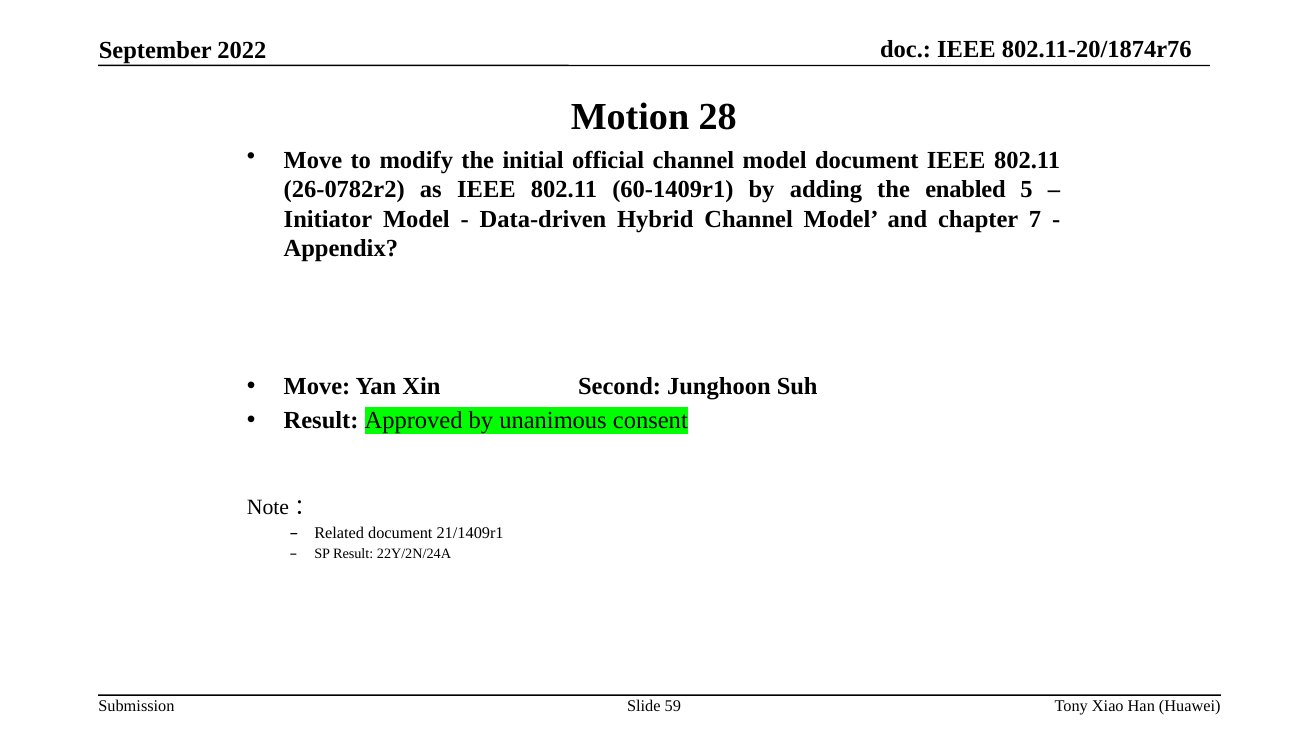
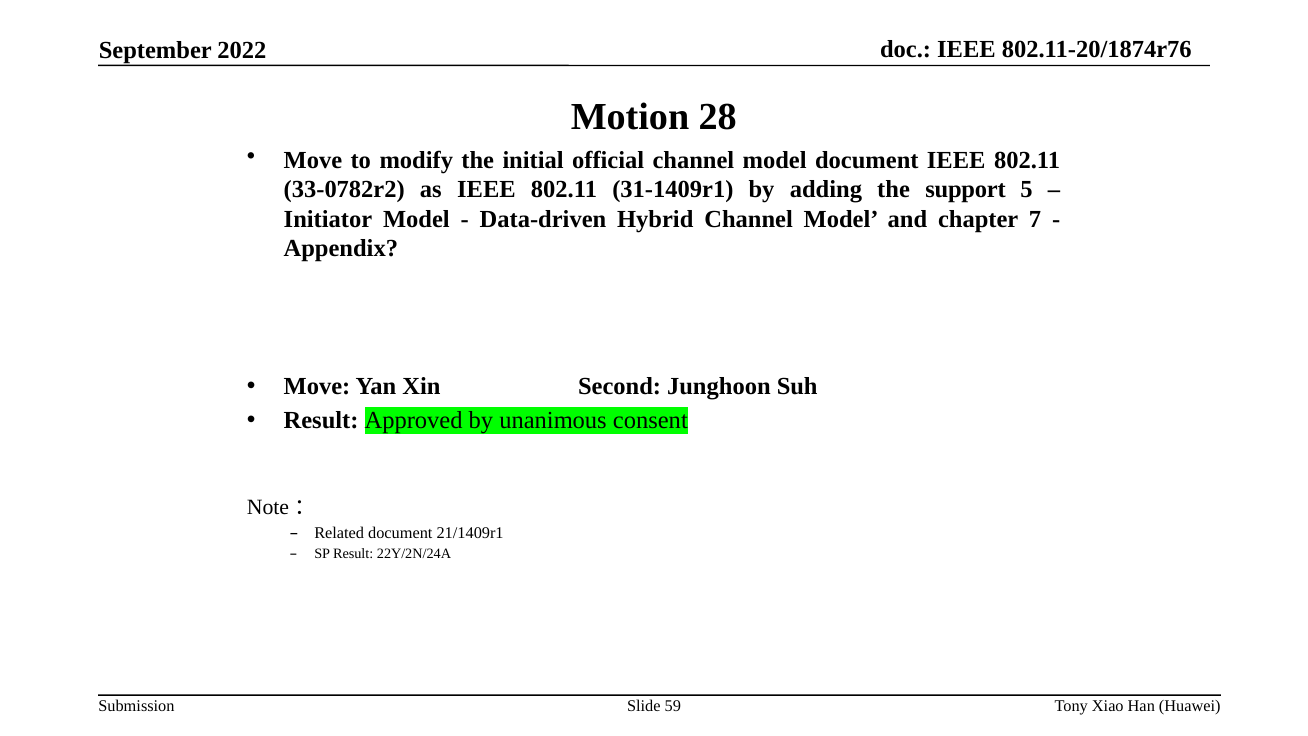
26-0782r2: 26-0782r2 -> 33-0782r2 (344, 190)
60-1409r1: 60-1409r1 -> 31-1409r1 (673, 190)
enabled: enabled -> support (965, 190)
